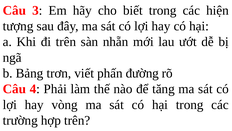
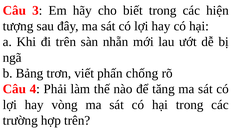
đường: đường -> chống (142, 73)
